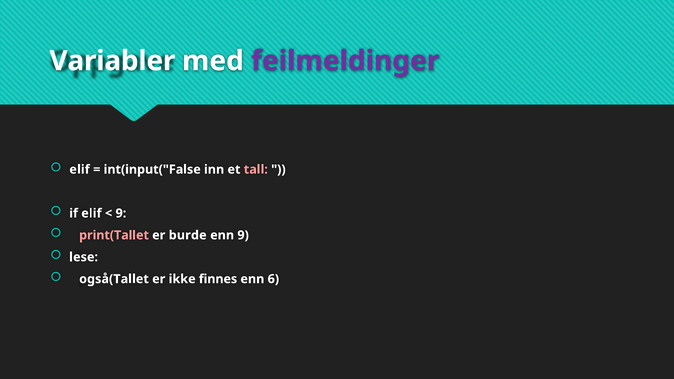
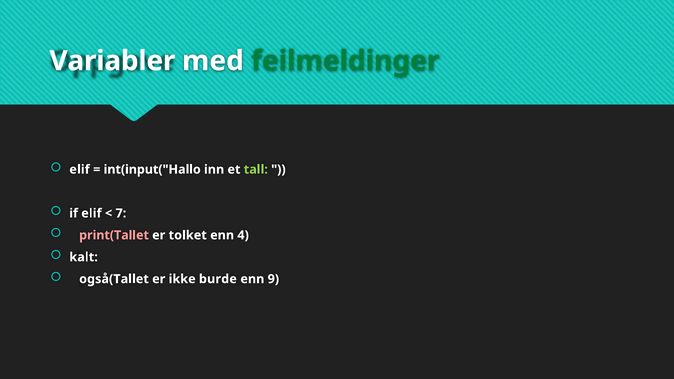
feilmeldinger colour: purple -> green (345, 61)
int(input("False: int(input("False -> int(input("Hallo (152, 170)
tall colour: pink -> light green (256, 170)
9: 9 -> 7 (121, 213)
burde: burde -> tolket (188, 235)
enn 9: 9 -> 4 (243, 235)
lese: lese -> kalt (84, 257)
finnes: finnes -> burde (218, 279)
6: 6 -> 9 (273, 279)
